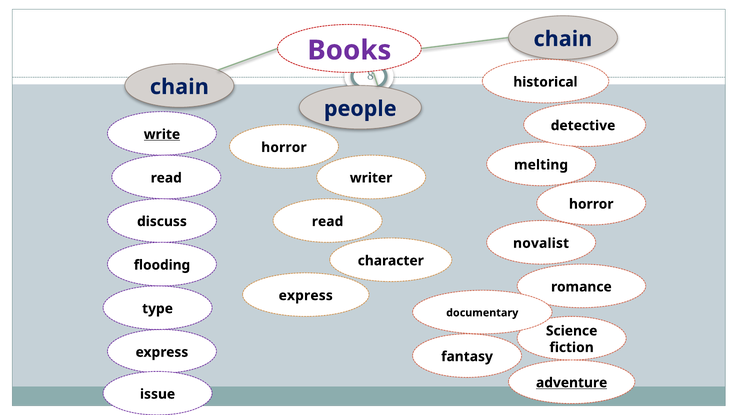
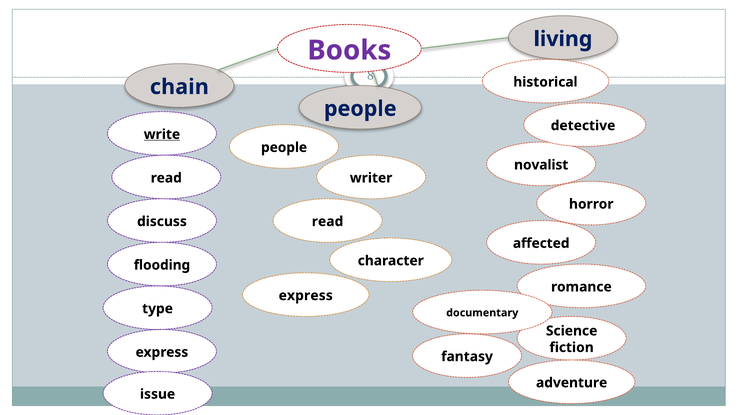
chain: chain -> living (563, 39)
horror: horror -> people (284, 147)
melting: melting -> novalist (541, 165)
novalist: novalist -> affected (541, 243)
adventure underline: present -> none (572, 383)
